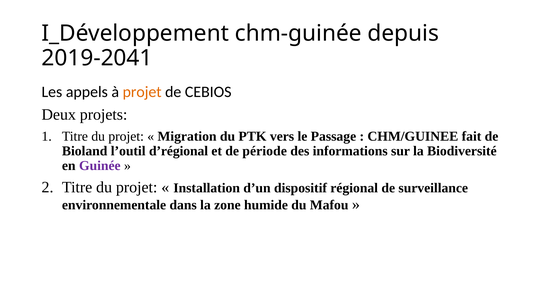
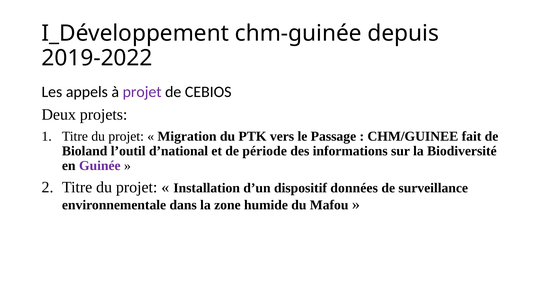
2019-2041: 2019-2041 -> 2019-2022 (97, 58)
projet colour: orange -> purple (142, 92)
d’régional: d’régional -> d’national (179, 151)
régional: régional -> données (354, 188)
